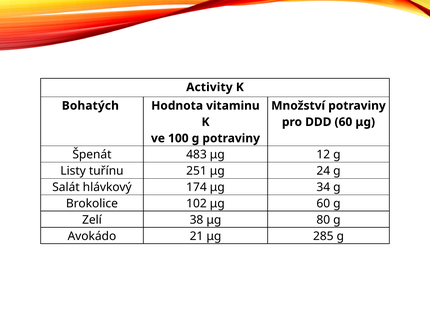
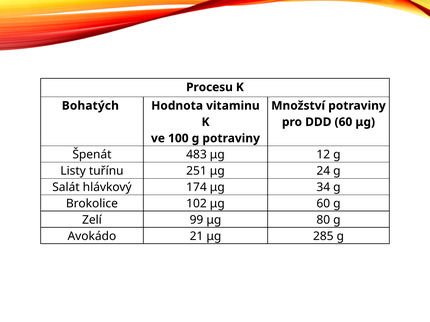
Activity: Activity -> Procesu (209, 87)
38: 38 -> 99 (197, 220)
